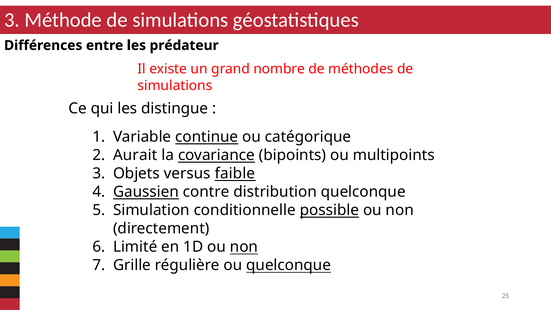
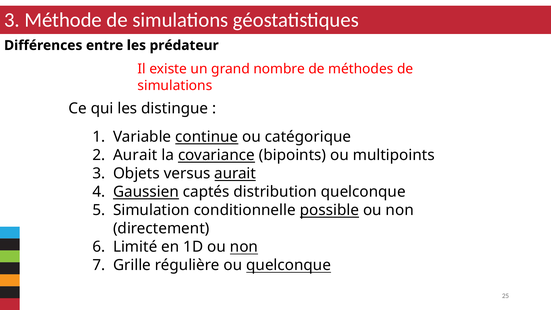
versus faible: faible -> aurait (235, 173)
contre: contre -> captés (206, 192)
